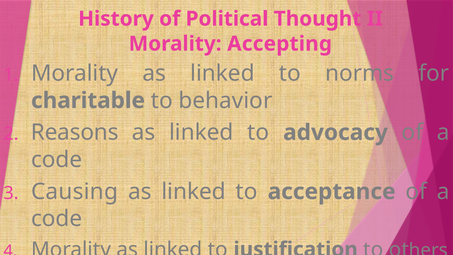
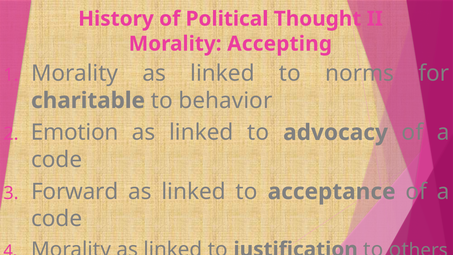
Reasons: Reasons -> Emotion (75, 132)
Causing: Causing -> Forward (75, 191)
